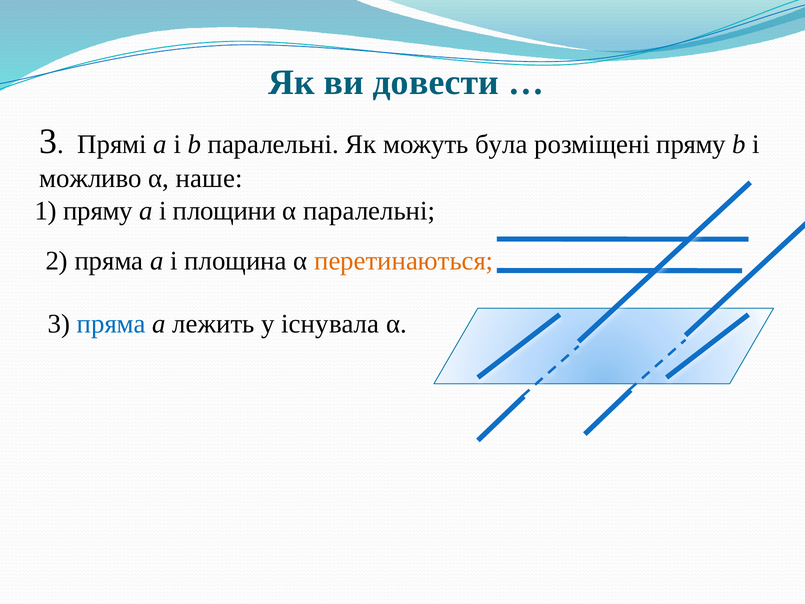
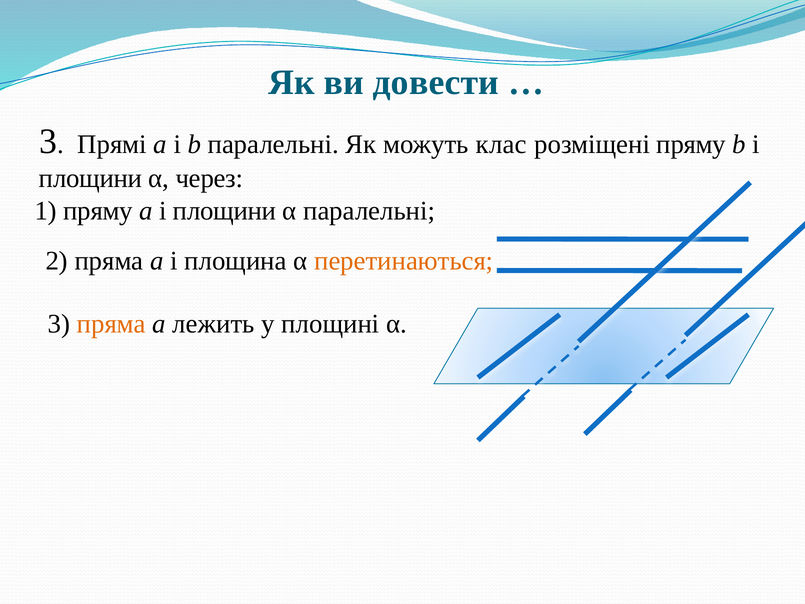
була: була -> клас (501, 144)
можливо: можливо -> площини (91, 178)
наше: наше -> через (209, 178)
пряма colour: blue -> orange (111, 324)
iснувала: iснувала -> площині (330, 324)
